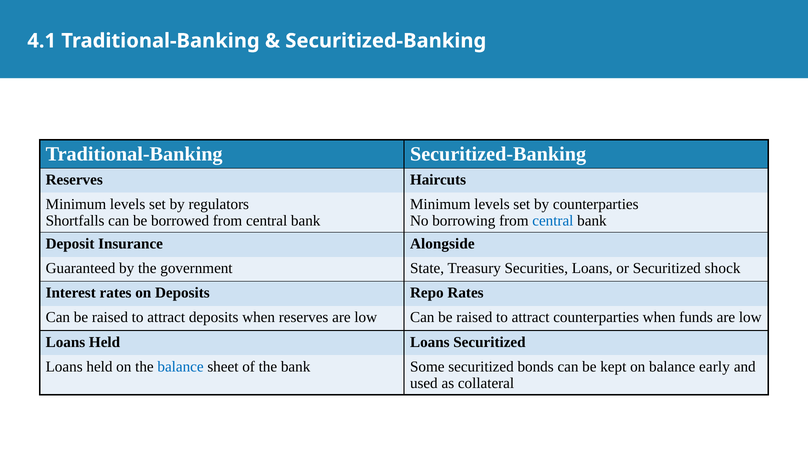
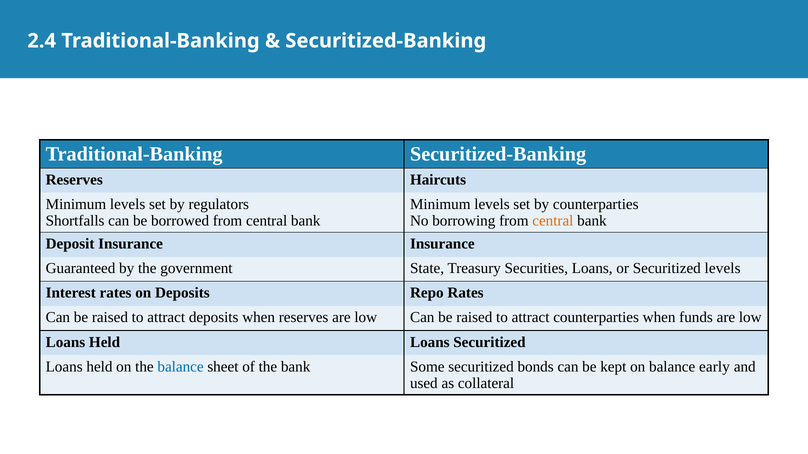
4.1: 4.1 -> 2.4 (42, 41)
central colour: blue -> orange (553, 221)
Insurance Alongside: Alongside -> Insurance (442, 244)
Securitized shock: shock -> levels (723, 269)
